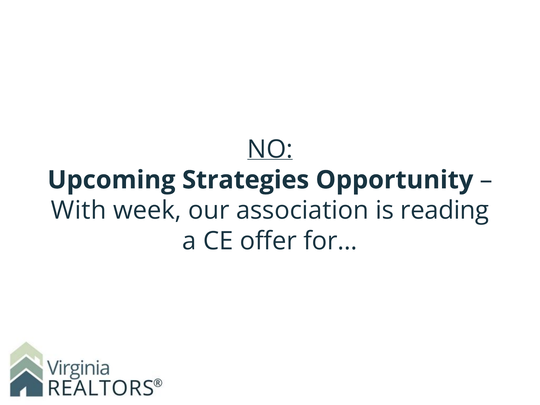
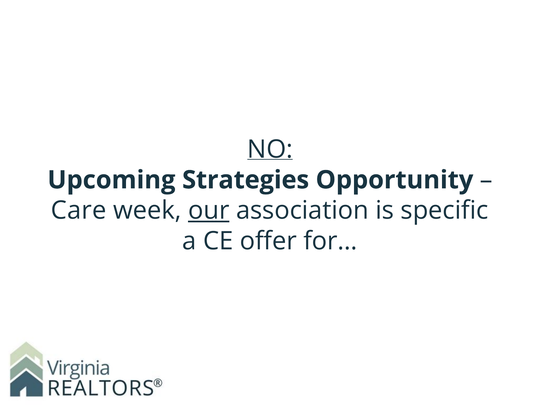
With: With -> Care (79, 211)
our underline: none -> present (209, 211)
reading: reading -> specific (445, 211)
